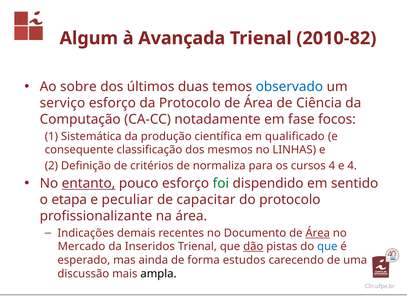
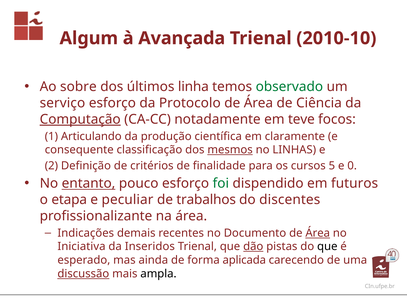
2010-82: 2010-82 -> 2010-10 (336, 38)
duas: duas -> linha (193, 87)
observado colour: blue -> green (289, 87)
Computação underline: none -> present (80, 119)
fase: fase -> teve (301, 119)
Sistemática: Sistemática -> Articulando (91, 136)
qualificado: qualificado -> claramente (295, 136)
mesmos underline: none -> present (230, 150)
normaliza: normaliza -> finalidade (219, 166)
cursos 4: 4 -> 5 (332, 166)
e 4: 4 -> 0 (352, 166)
sentido: sentido -> futuros (355, 184)
capacitar: capacitar -> trabalhos (206, 200)
do protocolo: protocolo -> discentes (290, 200)
Mercado: Mercado -> Iniciativa (82, 247)
que colour: blue -> black (327, 247)
estudos: estudos -> aplicada (244, 260)
discussão underline: none -> present (83, 274)
